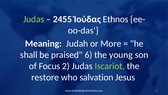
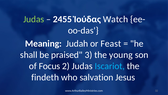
Ethnos: Ethnos -> Watch (116, 19)
More: More -> Feast (111, 43)
6: 6 -> 3 (88, 55)
Iscariot colour: light green -> light blue (110, 66)
restore: restore -> findeth (45, 77)
